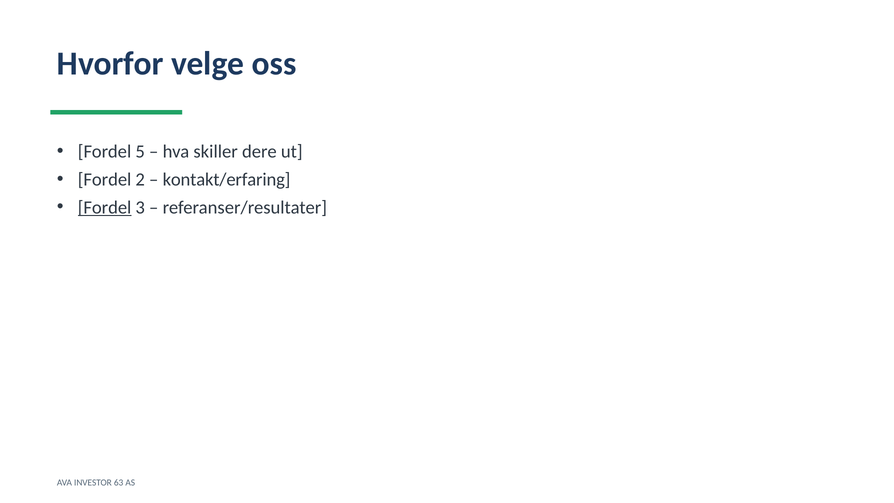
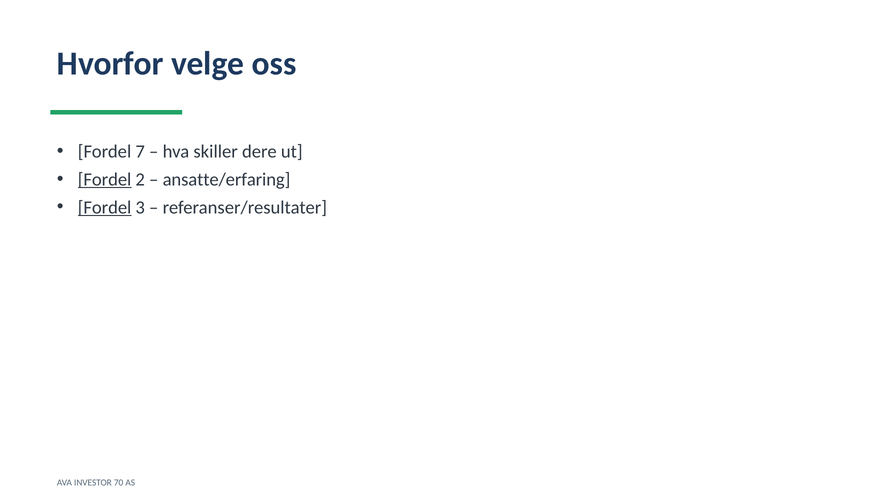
5: 5 -> 7 (140, 151)
Fordel underline: none -> present (105, 179)
kontakt/erfaring: kontakt/erfaring -> ansatte/erfaring (226, 179)
63: 63 -> 70 (119, 483)
